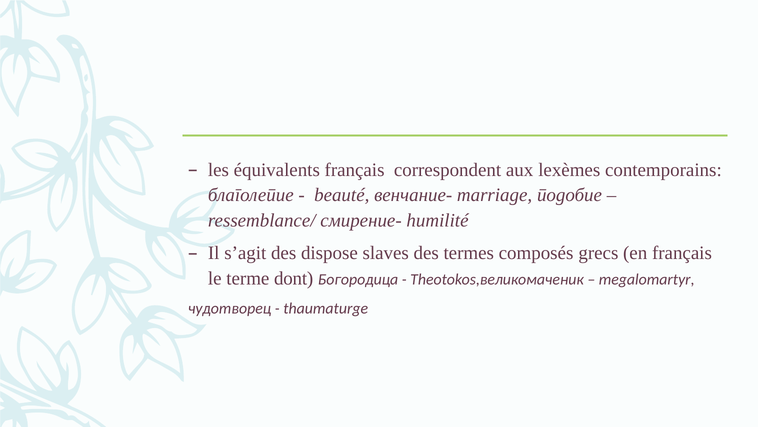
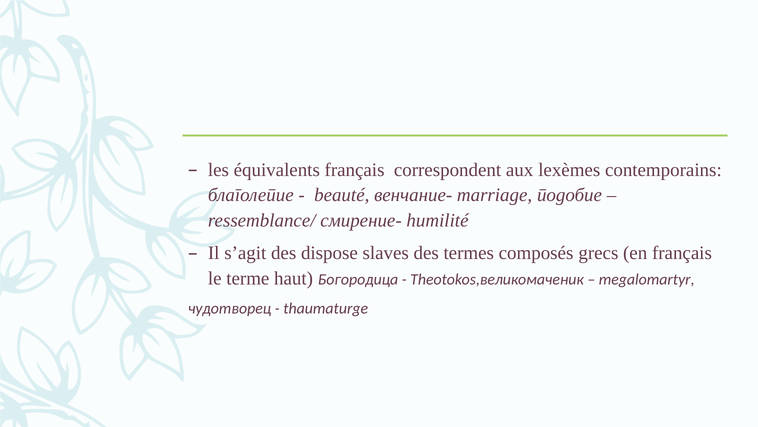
dont: dont -> haut (294, 278)
